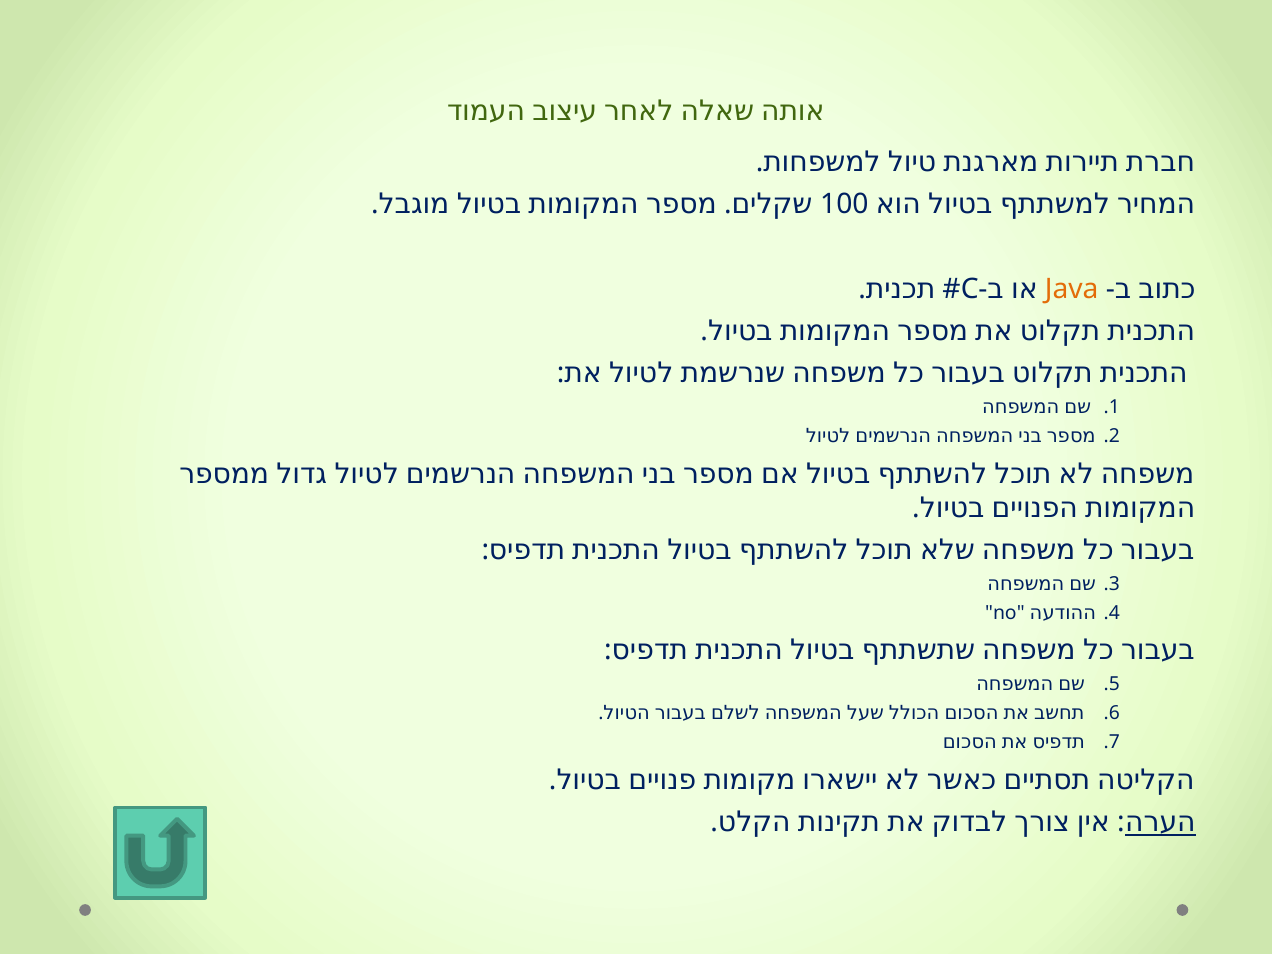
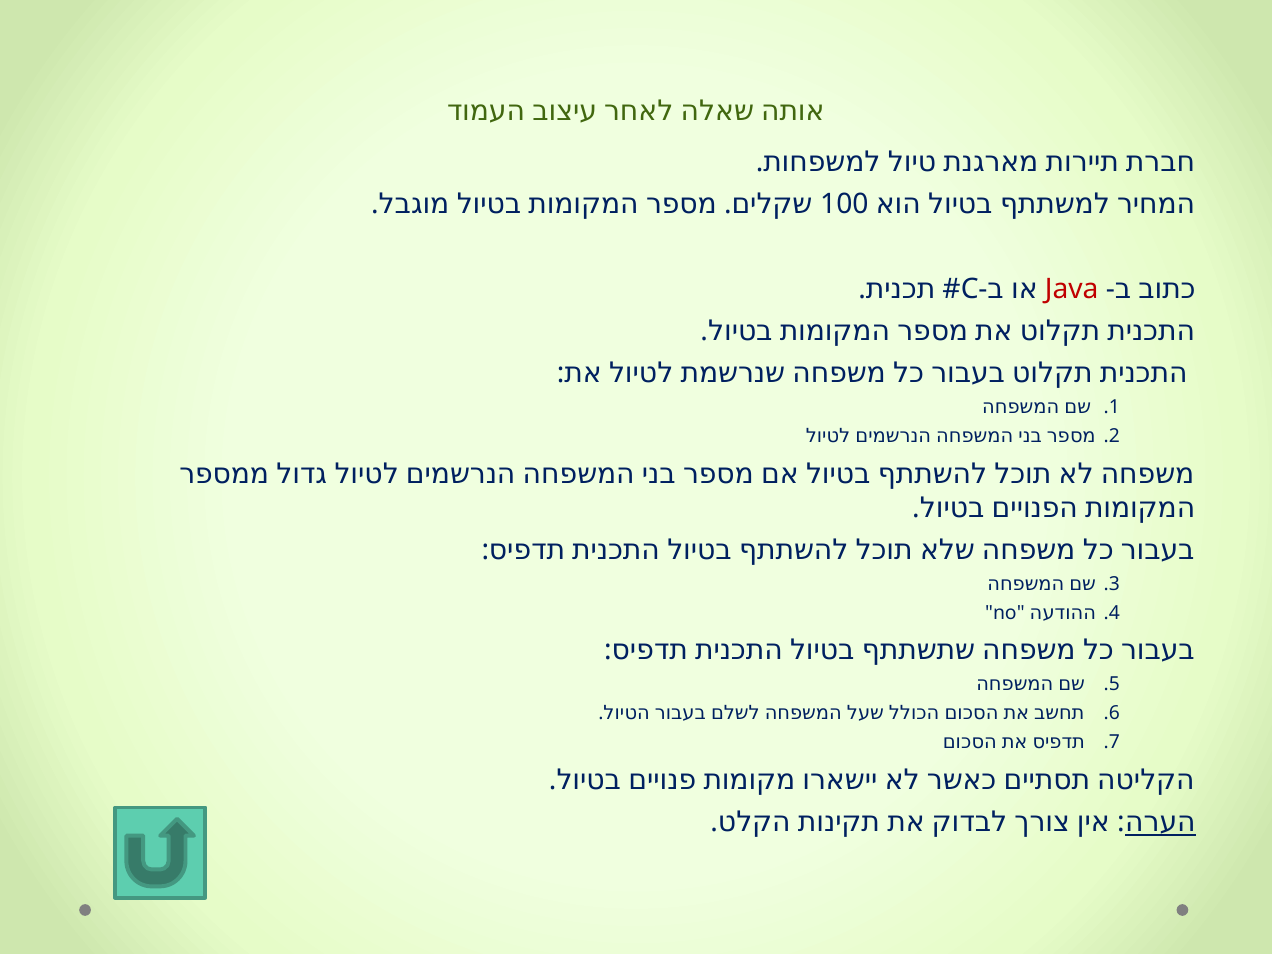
Java colour: orange -> red (1072, 289)
